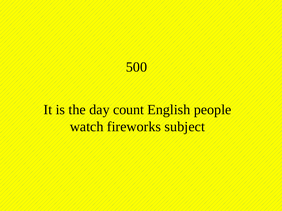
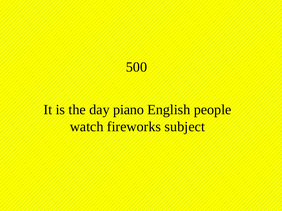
count: count -> piano (129, 110)
